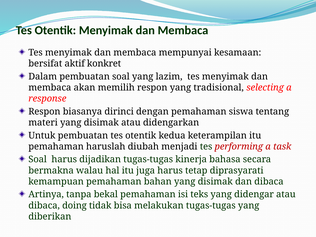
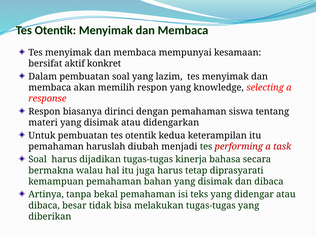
tradisional: tradisional -> knowledge (219, 88)
doing: doing -> besar (74, 206)
